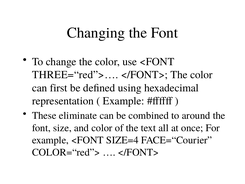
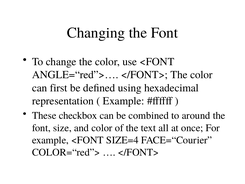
THREE=“red”>…: THREE=“red”>… -> ANGLE=“red”>… (75, 75)
eliminate: eliminate -> checkbox (78, 115)
